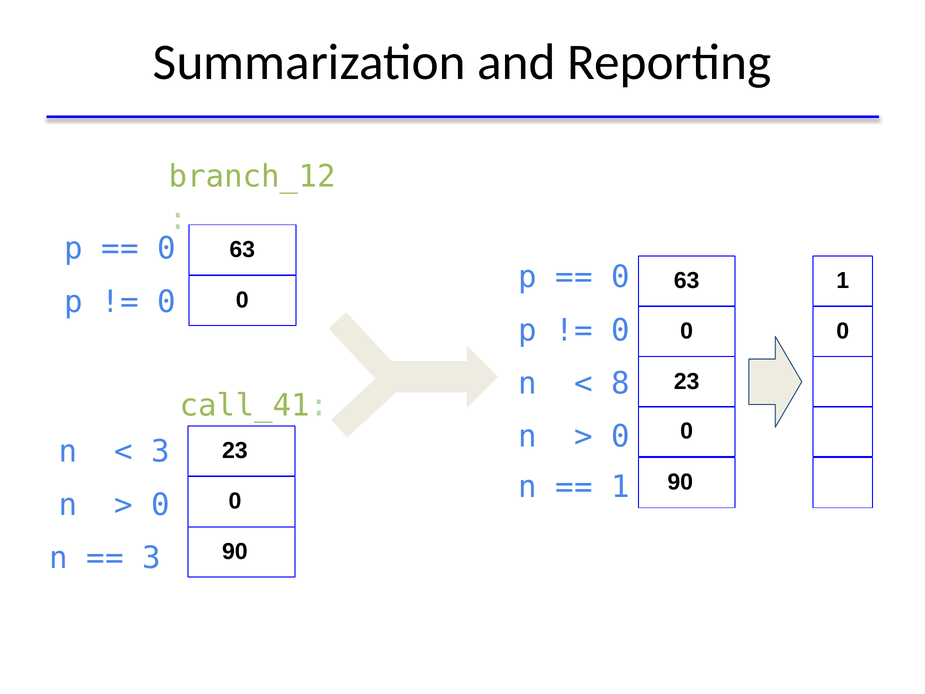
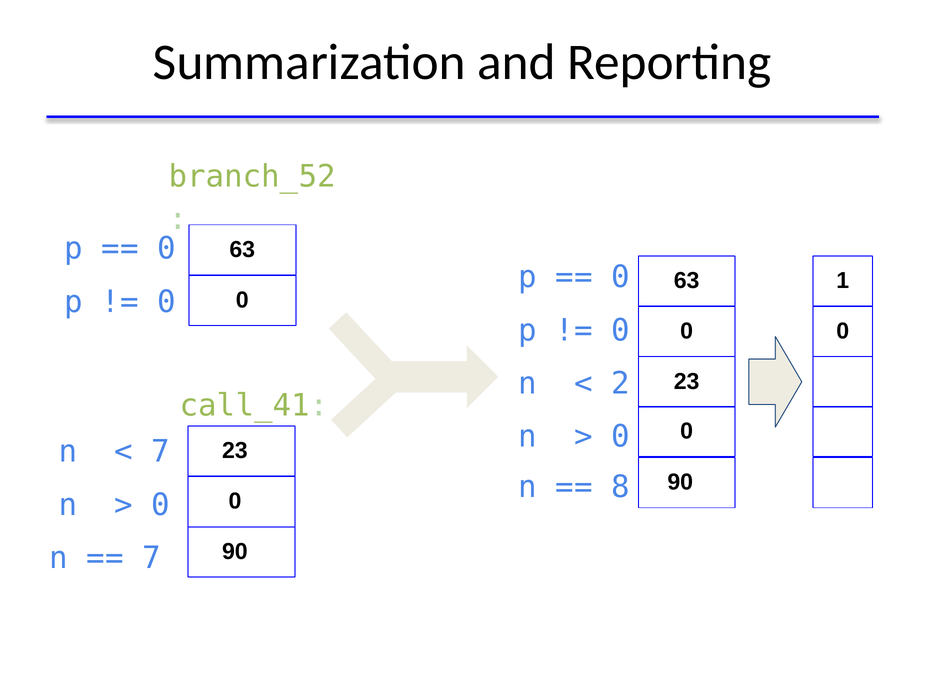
branch_12: branch_12 -> branch_52 (252, 177)
8: 8 -> 2 (620, 383)
3: 3 -> 7 (161, 452)
1: 1 -> 8 (620, 487)
3: 3 -> 7 (152, 558)
